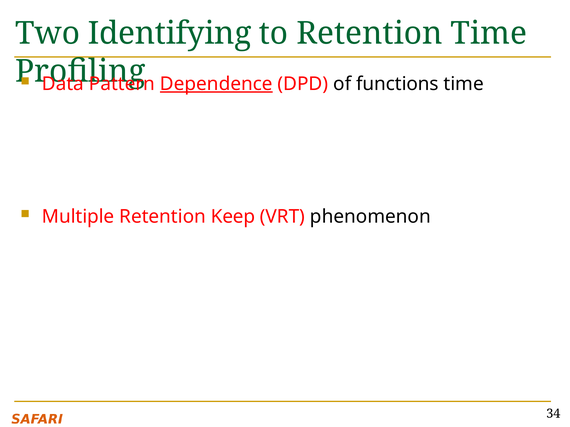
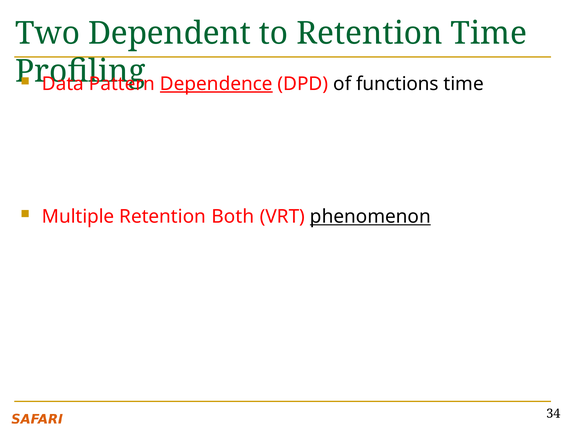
Identifying: Identifying -> Dependent (170, 34)
Keep: Keep -> Both (233, 217)
phenomenon underline: none -> present (370, 217)
